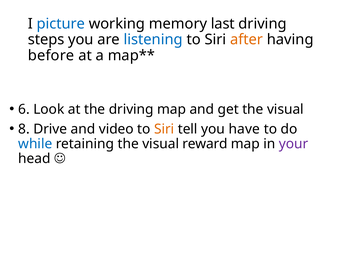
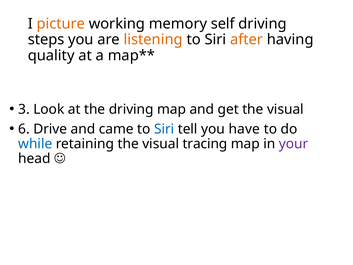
picture colour: blue -> orange (61, 24)
last: last -> self (223, 24)
listening colour: blue -> orange (153, 40)
before: before -> quality (51, 55)
6: 6 -> 3 (24, 109)
8: 8 -> 6 (24, 129)
video: video -> came (116, 129)
Siri colour: orange -> blue (164, 129)
reward: reward -> tracing (205, 144)
